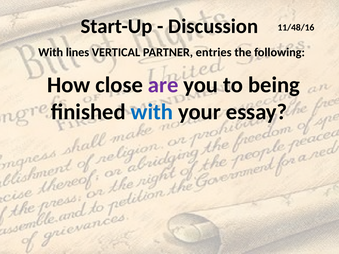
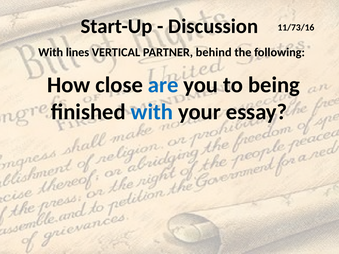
11/48/16: 11/48/16 -> 11/73/16 (296, 27)
entries: entries -> behind (214, 52)
are colour: purple -> blue (163, 85)
